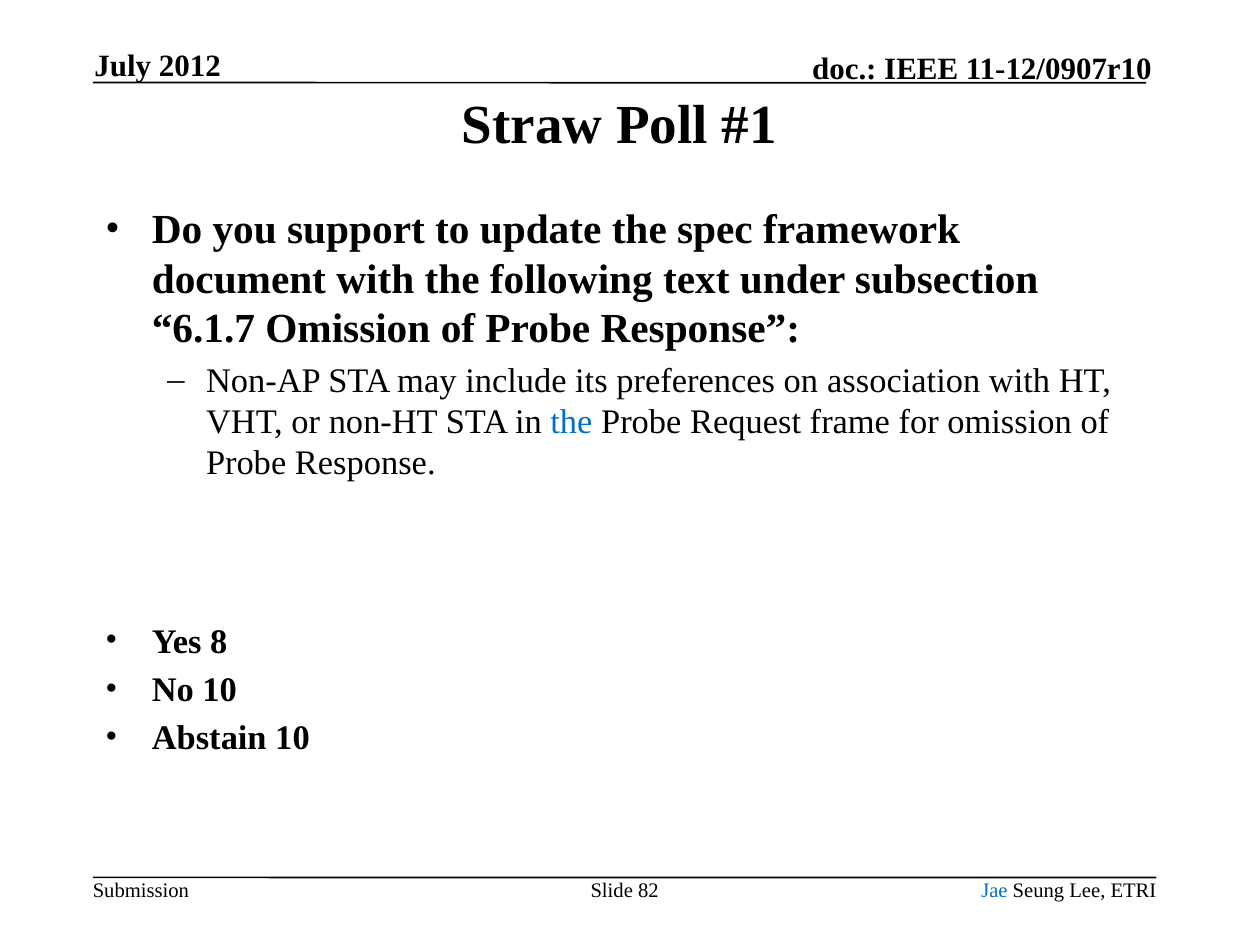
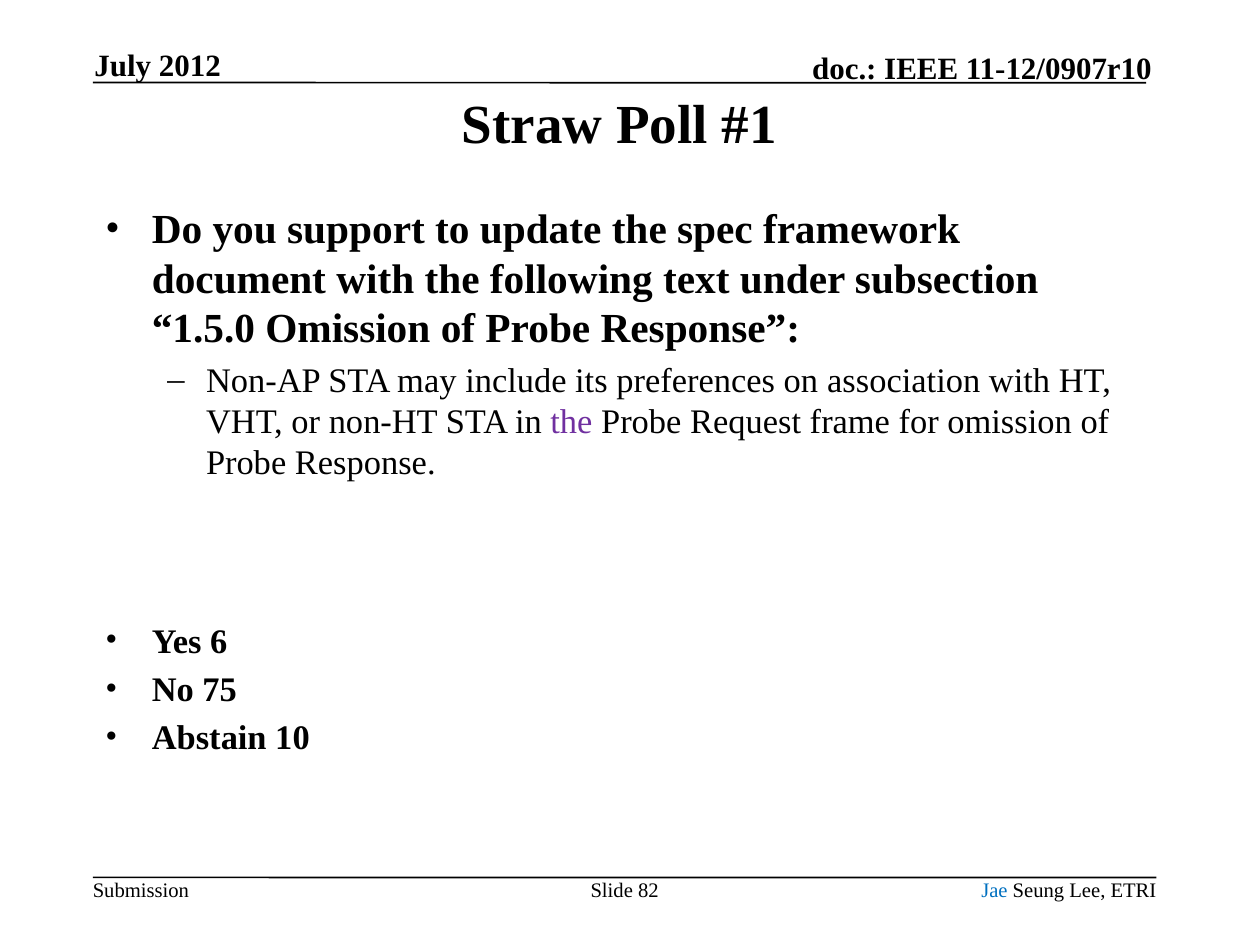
6.1.7: 6.1.7 -> 1.5.0 (203, 329)
the colour: blue -> purple (571, 422)
8: 8 -> 6 (219, 642)
No 10: 10 -> 75 (220, 690)
